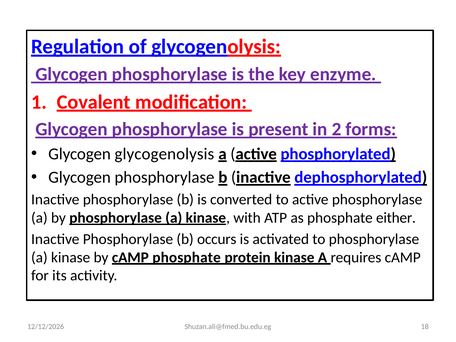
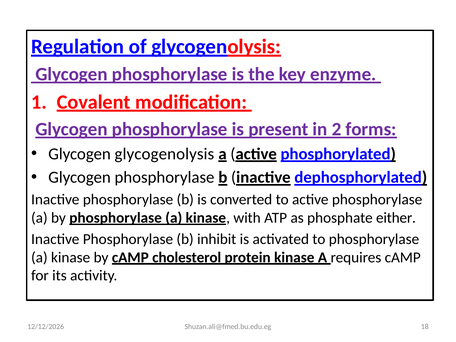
occurs: occurs -> inhibit (217, 239)
cAMP phosphate: phosphate -> cholesterol (187, 257)
